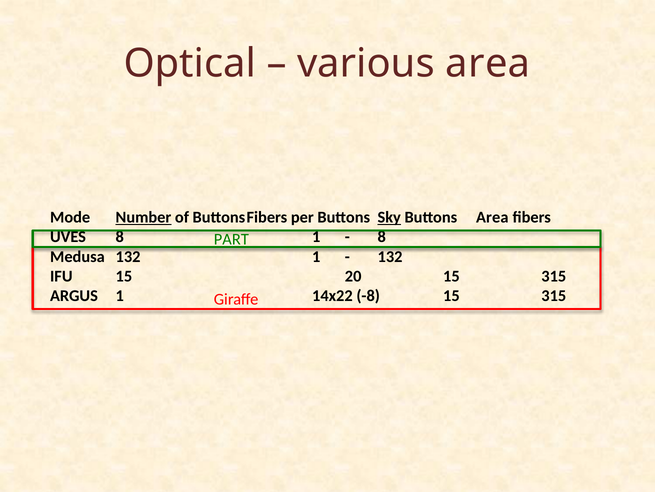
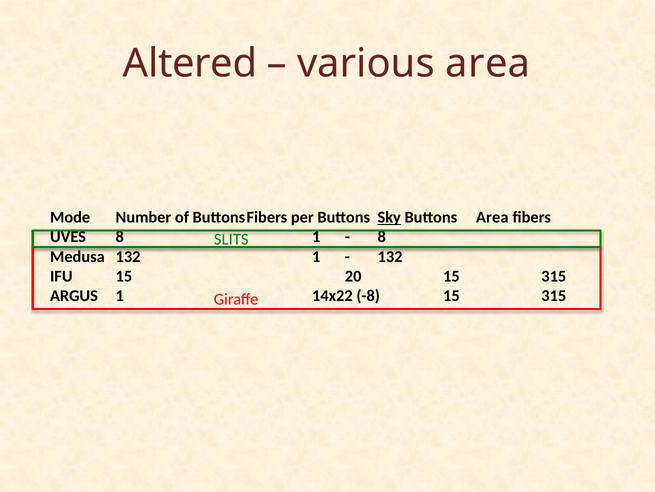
Optical: Optical -> Altered (190, 63)
Number underline: present -> none (143, 217)
PART: PART -> SLITS (231, 239)
